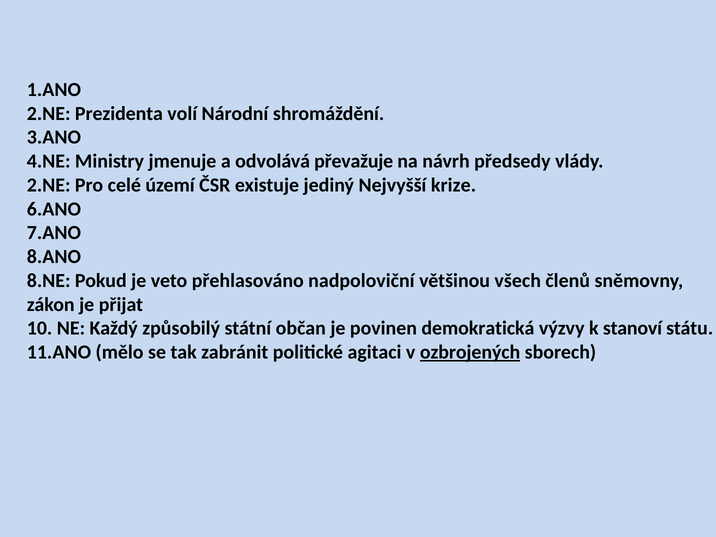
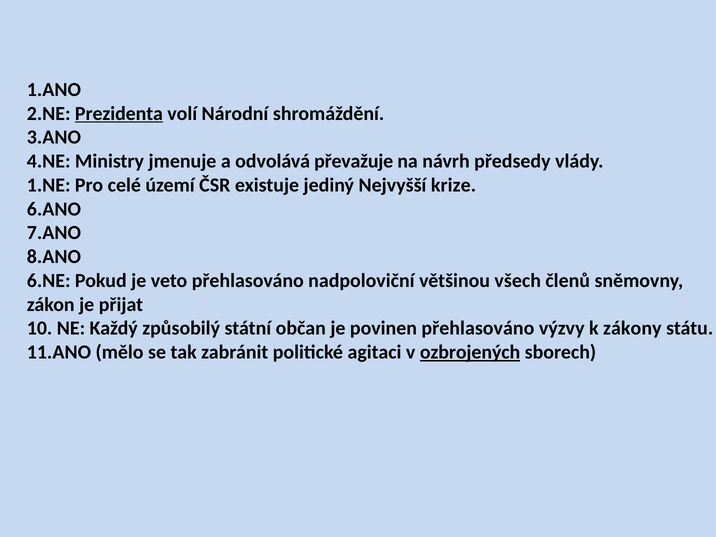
Prezidenta underline: none -> present (119, 113)
2.NE: 2.NE -> 1.NE (49, 185)
8.NE: 8.NE -> 6.NE (49, 281)
povinen demokratická: demokratická -> přehlasováno (478, 328)
stanoví: stanoví -> zákony (632, 328)
